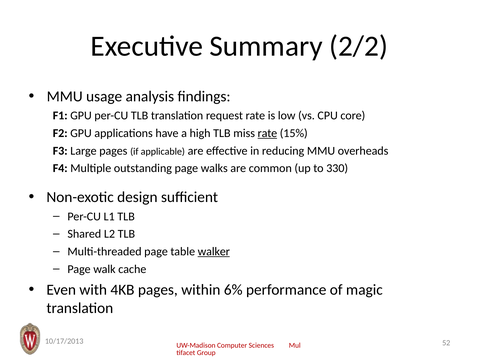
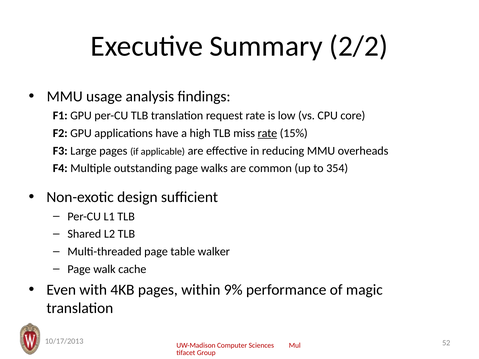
330: 330 -> 354 (337, 168)
walker underline: present -> none (214, 252)
6%: 6% -> 9% (233, 290)
